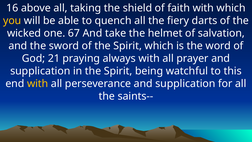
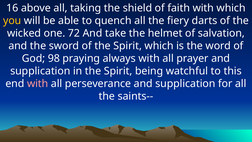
67: 67 -> 72 (74, 33)
21: 21 -> 98 (54, 58)
with colour: yellow -> pink (38, 84)
